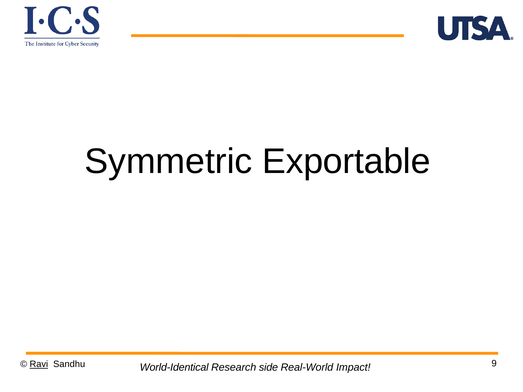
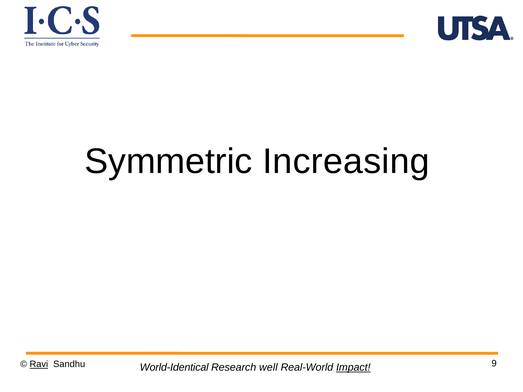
Exportable: Exportable -> Increasing (346, 162)
side: side -> well (268, 368)
Impact underline: none -> present (353, 368)
